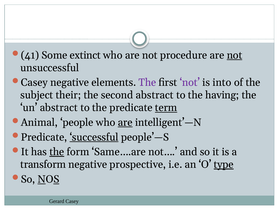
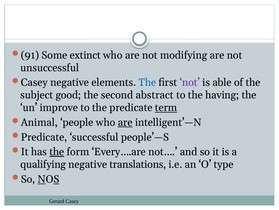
41: 41 -> 91 (30, 55)
procedure: procedure -> modifying (184, 55)
not underline: present -> none (235, 55)
The colour: purple -> blue (147, 82)
into: into -> able (222, 82)
their: their -> good (68, 95)
un abstract: abstract -> improve (59, 107)
successful underline: present -> none (94, 137)
Same….are: Same….are -> Every….are (119, 151)
transform: transform -> qualifying (43, 164)
prospective: prospective -> translations (138, 164)
type underline: present -> none (224, 164)
